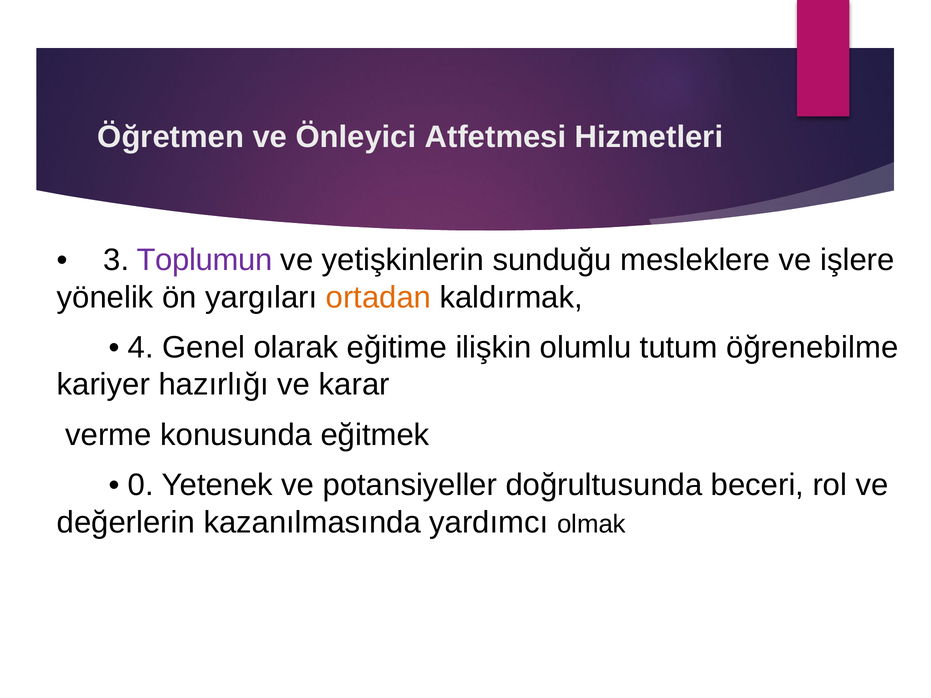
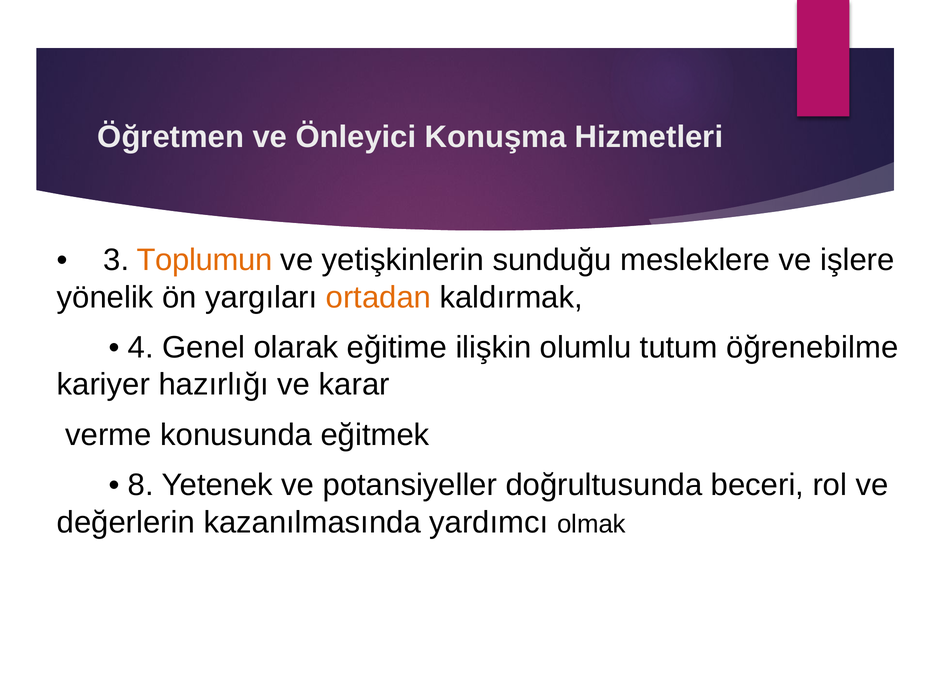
Atfetmesi: Atfetmesi -> Konuşma (496, 137)
Toplumun colour: purple -> orange (205, 260)
0: 0 -> 8 (141, 485)
